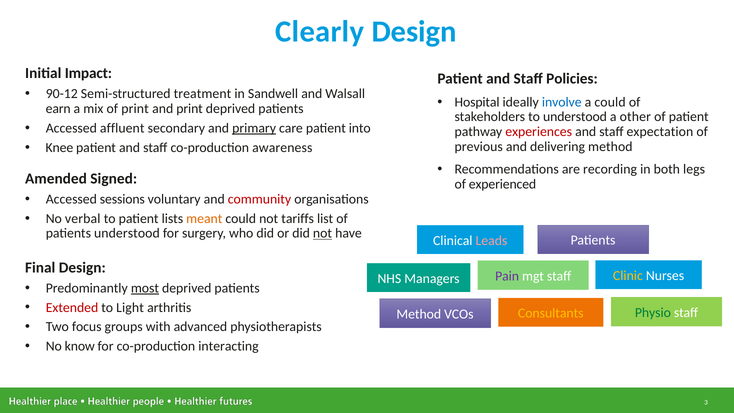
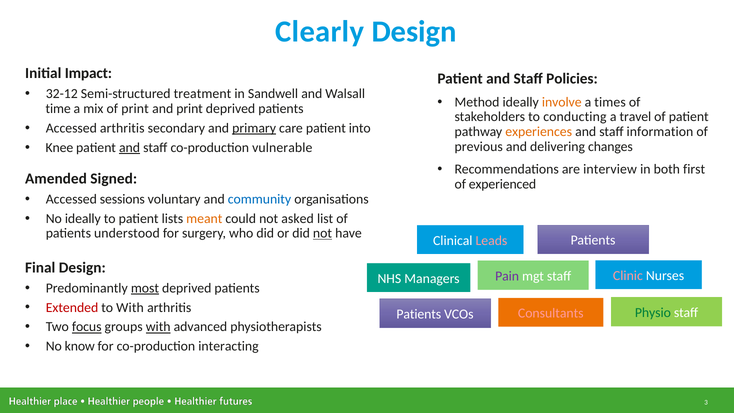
90-12: 90-12 -> 32-12 (62, 94)
Hospital: Hospital -> Method (477, 102)
involve colour: blue -> orange (562, 102)
a could: could -> times (610, 102)
earn: earn -> time (58, 109)
to understood: understood -> conducting (575, 117)
other: other -> travel (635, 117)
Accessed affluent: affluent -> arthritis (122, 128)
experiences colour: red -> orange (539, 132)
expectation: expectation -> information (660, 132)
and underline: none -> present (130, 147)
awareness: awareness -> vulnerable (282, 147)
delivering method: method -> changes (610, 147)
recording: recording -> interview (610, 169)
legs: legs -> first (694, 169)
community colour: red -> blue (259, 199)
No verbal: verbal -> ideally (83, 218)
tariffs: tariffs -> asked (298, 218)
Clinic colour: yellow -> pink (628, 276)
to Light: Light -> With (130, 307)
Consultants colour: yellow -> pink (551, 313)
Method: Method -> Patients (419, 314)
focus underline: none -> present (87, 327)
with underline: none -> present (158, 327)
